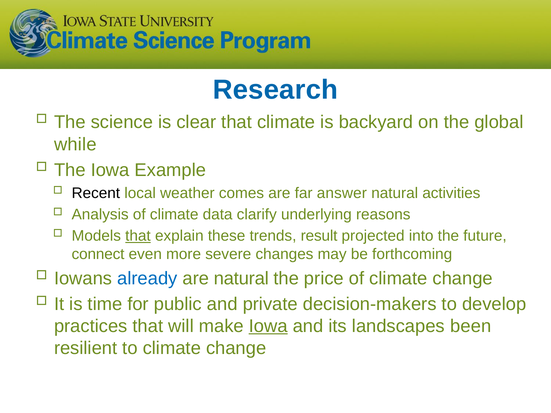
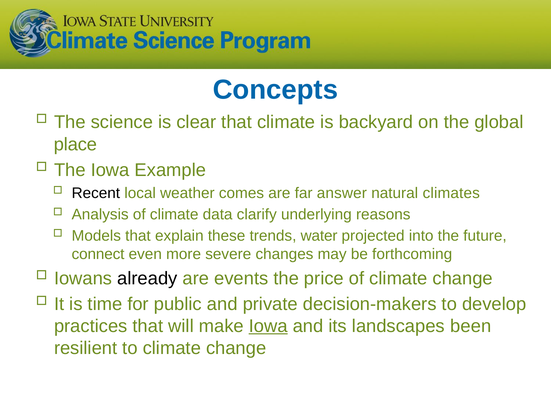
Research: Research -> Concepts (275, 90)
while: while -> place (76, 144)
activities: activities -> climates (451, 193)
that underline: present -> none (138, 236)
result: result -> water (319, 236)
already colour: blue -> black (147, 278)
are natural: natural -> events (241, 278)
